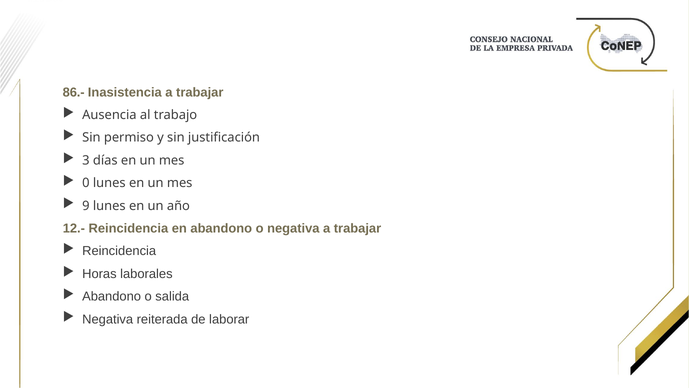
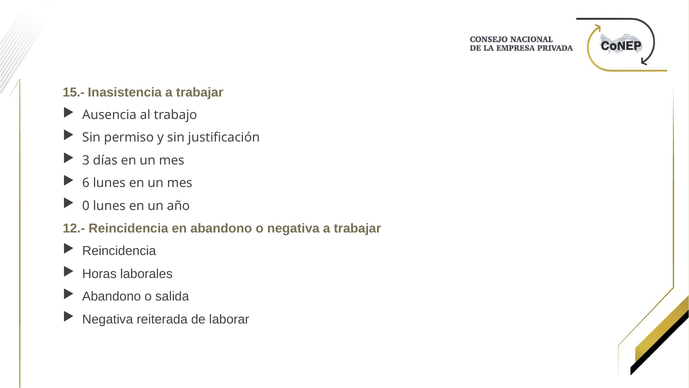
86.-: 86.- -> 15.- (74, 92)
0: 0 -> 6 (86, 183)
9: 9 -> 0 (86, 206)
